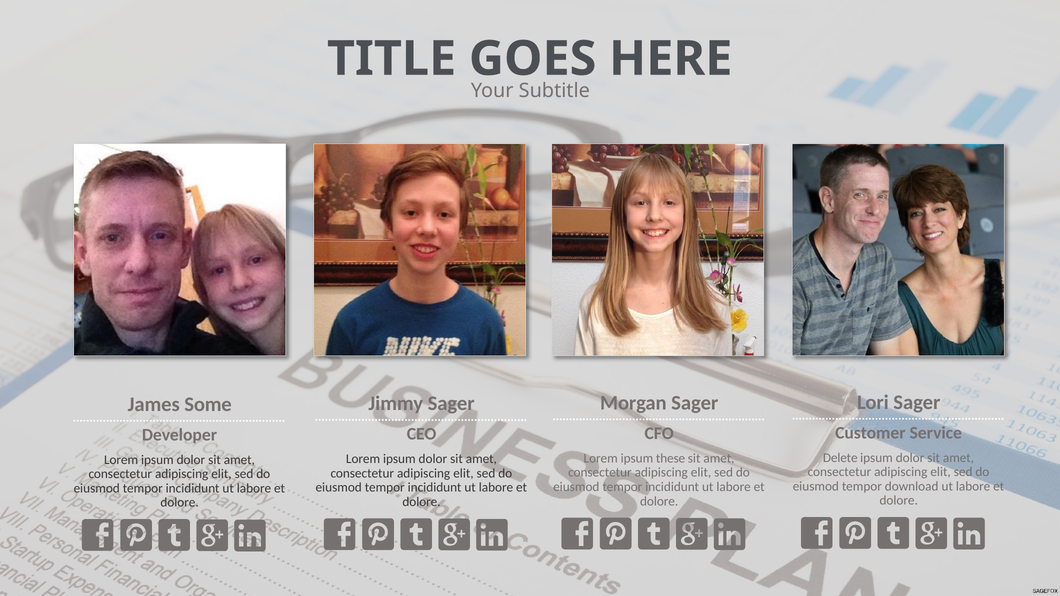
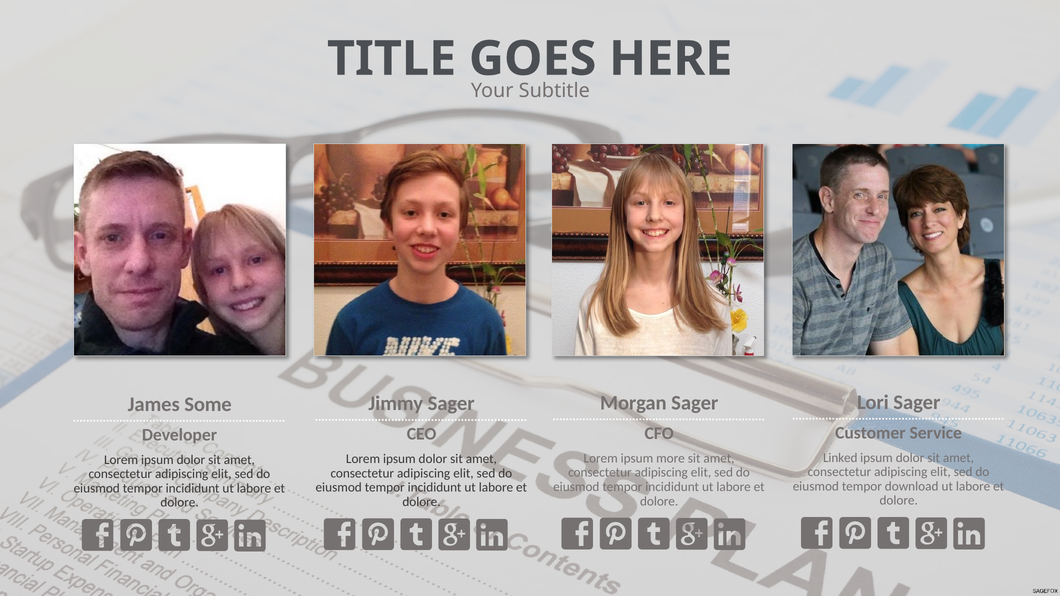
Delete: Delete -> Linked (840, 458)
these: these -> more (671, 458)
